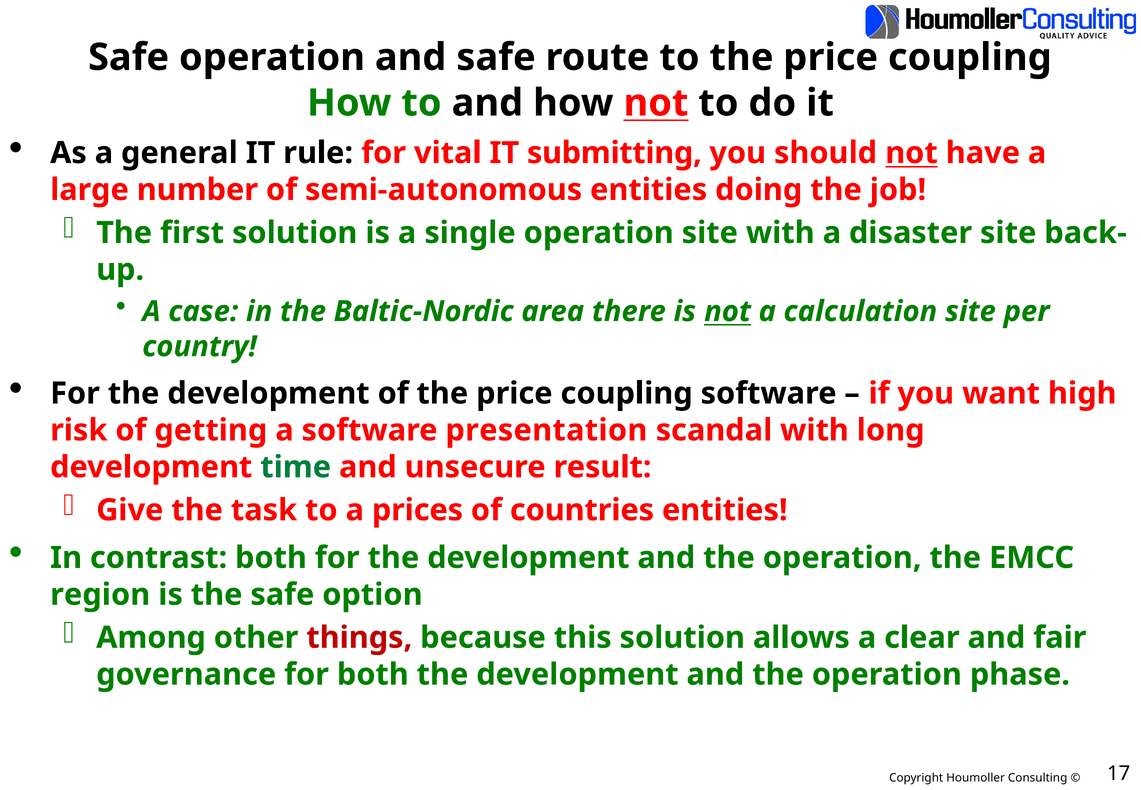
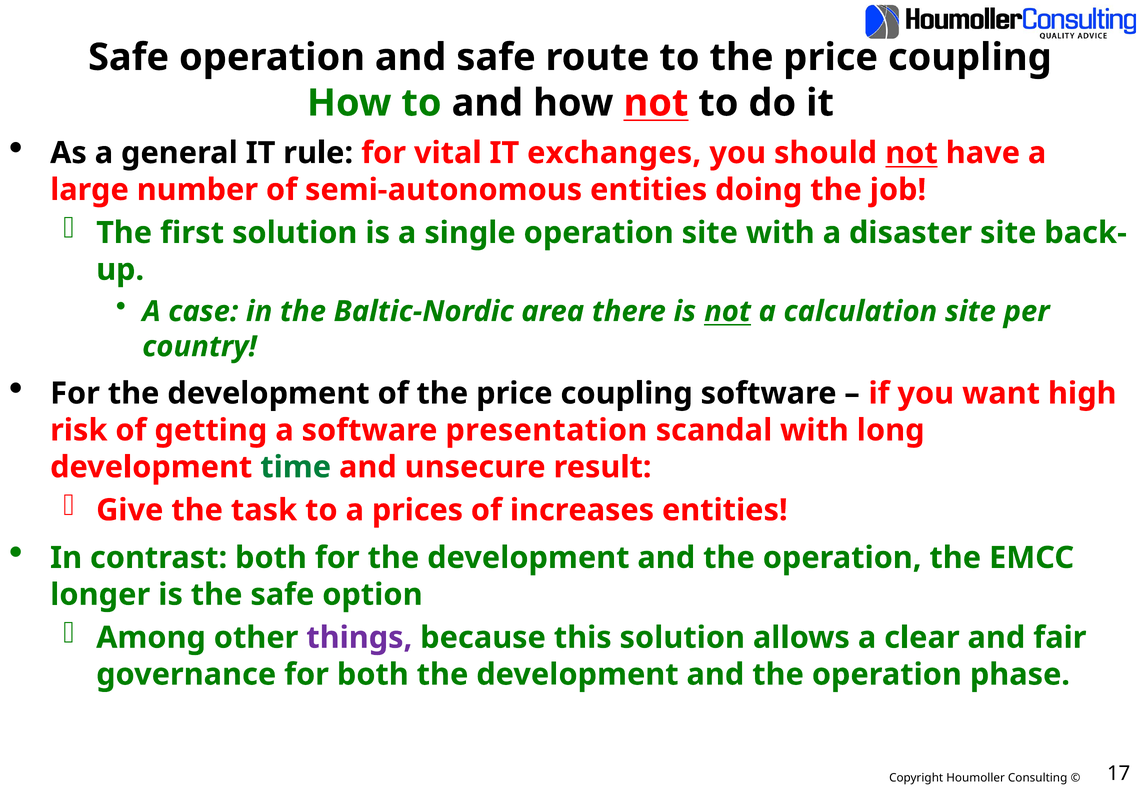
submitting: submitting -> exchanges (614, 153)
countries: countries -> increases (582, 510)
region: region -> longer (100, 595)
things colour: red -> purple (359, 638)
